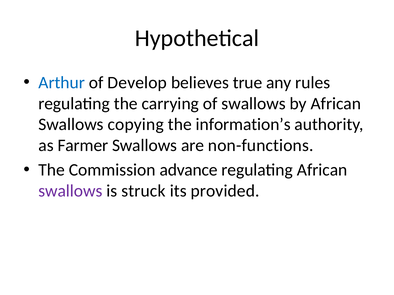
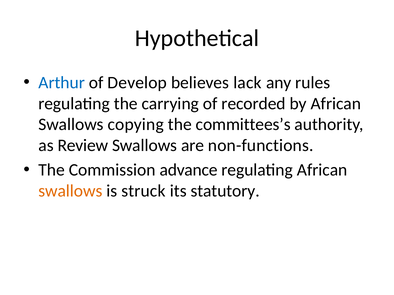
true: true -> lack (247, 83)
of swallows: swallows -> recorded (254, 104)
information’s: information’s -> committees’s (243, 125)
Farmer: Farmer -> Review (83, 146)
swallows colour: purple -> orange (70, 191)
provided: provided -> statutory (225, 191)
